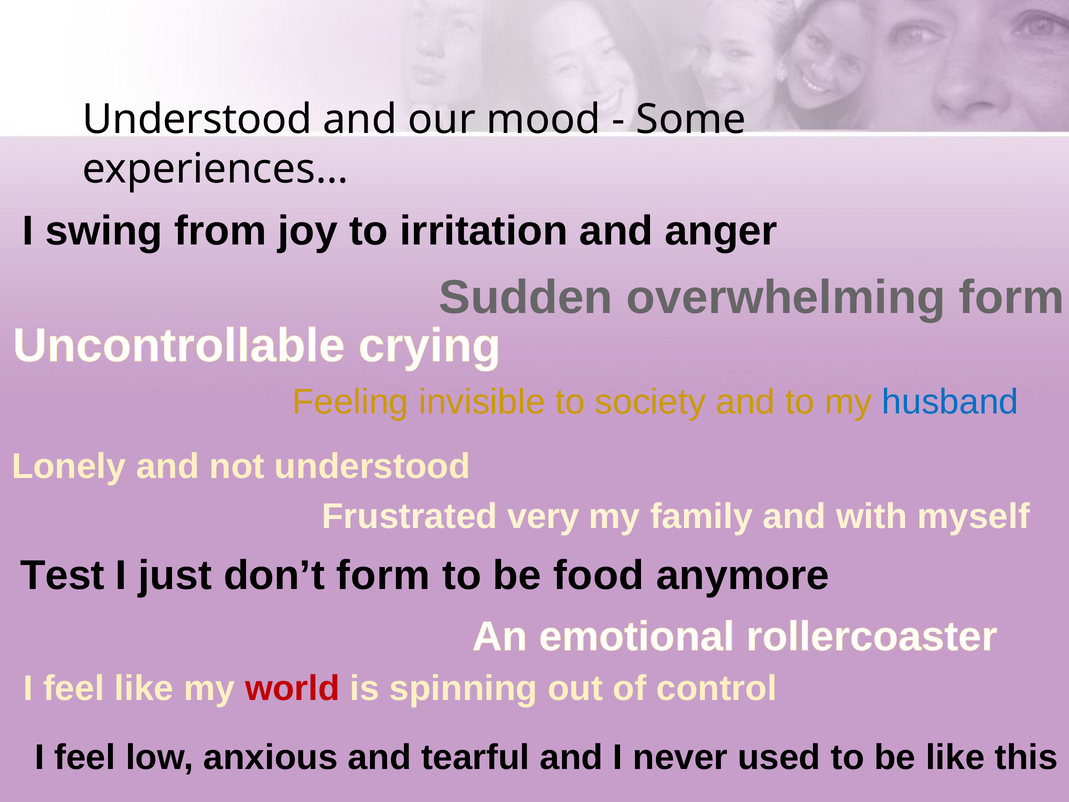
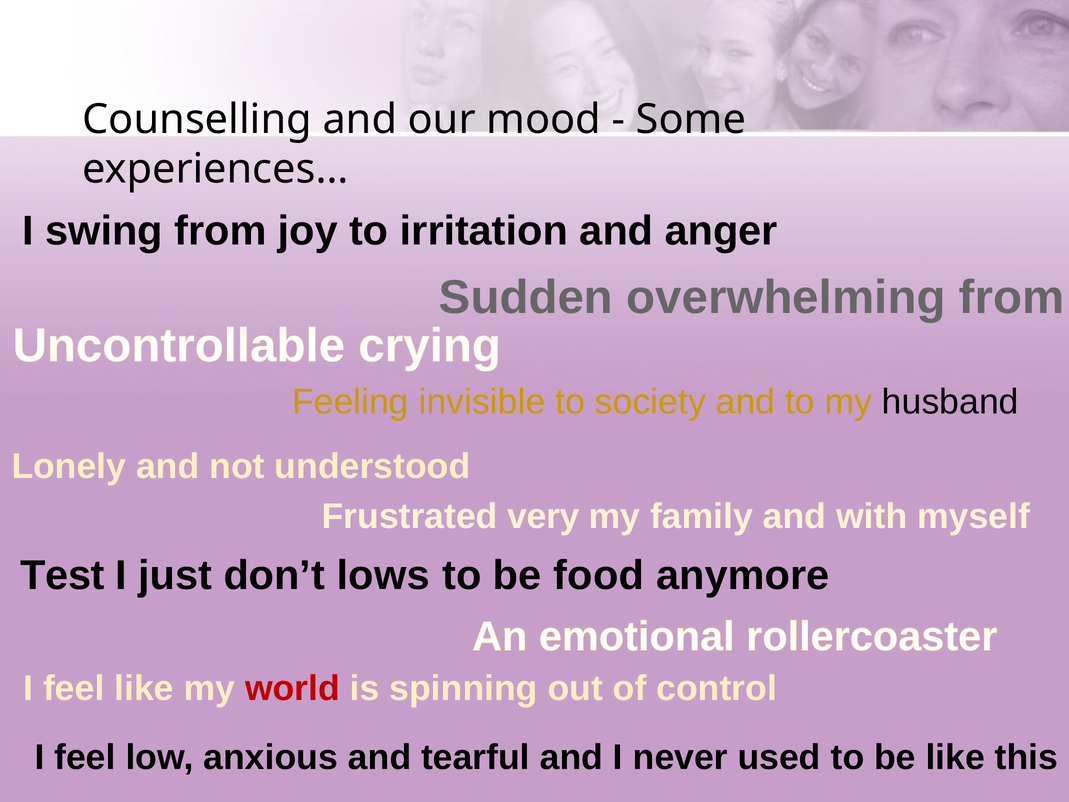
Understood: Understood -> Counselling (197, 119)
overwhelming form: form -> from (1012, 298)
husband colour: blue -> black (950, 402)
don’t form: form -> lows (383, 575)
